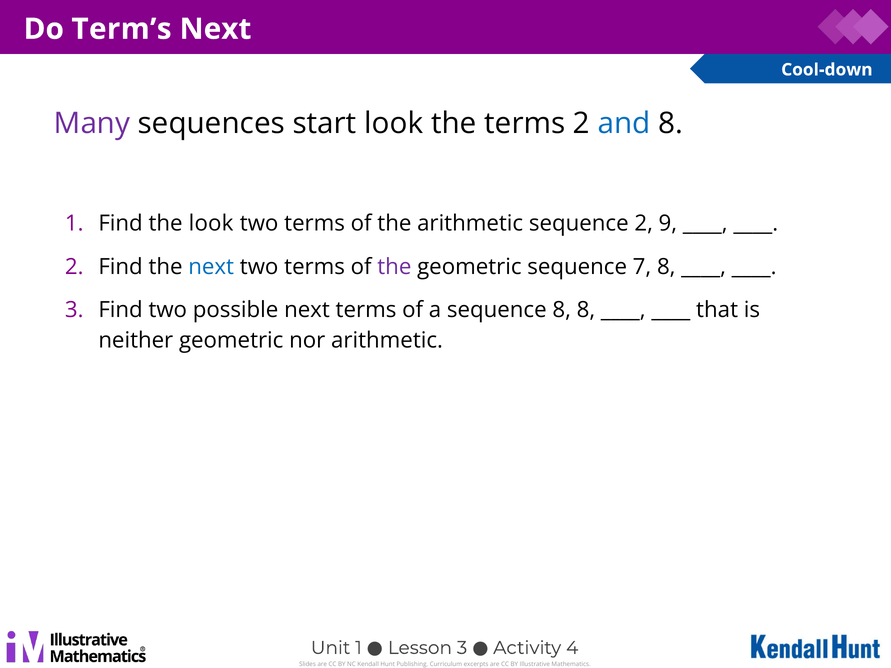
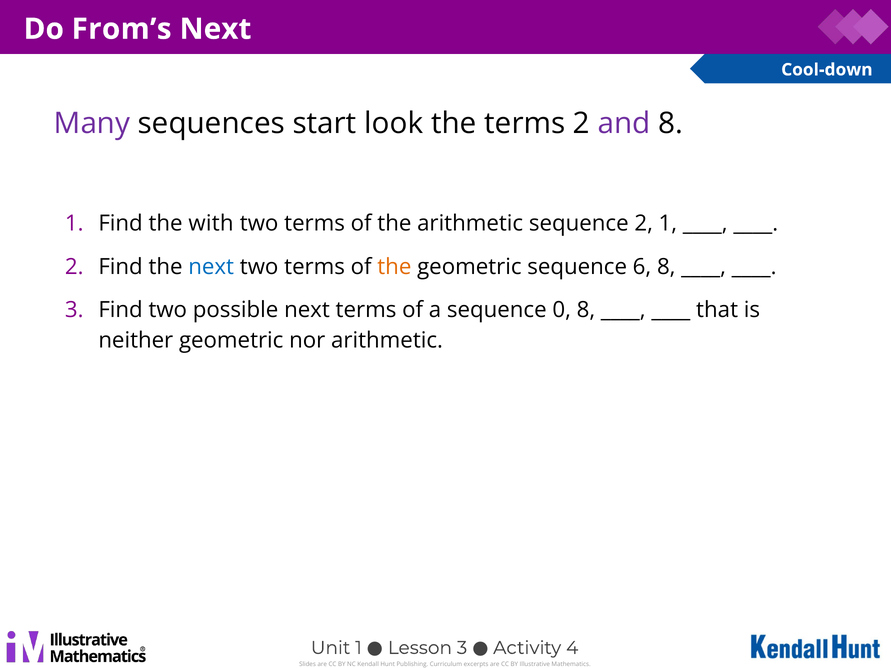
Term’s: Term’s -> From’s (122, 29)
and colour: blue -> purple (624, 123)
the look: look -> with (211, 224)
2 9: 9 -> 1 (668, 224)
the colour: purple -> orange (394, 267)
7: 7 -> 6 (642, 267)
sequence 8: 8 -> 0 (562, 310)
